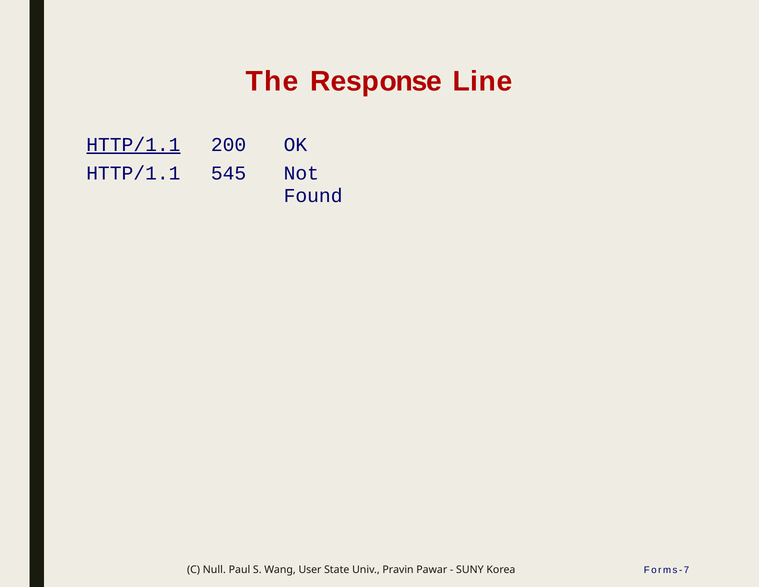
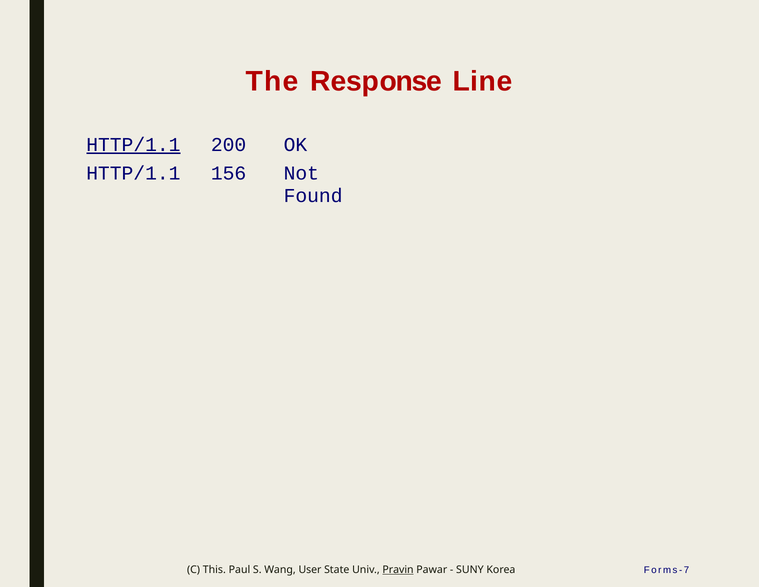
545: 545 -> 156 (229, 173)
Null: Null -> This (214, 569)
Pravin underline: none -> present (398, 569)
